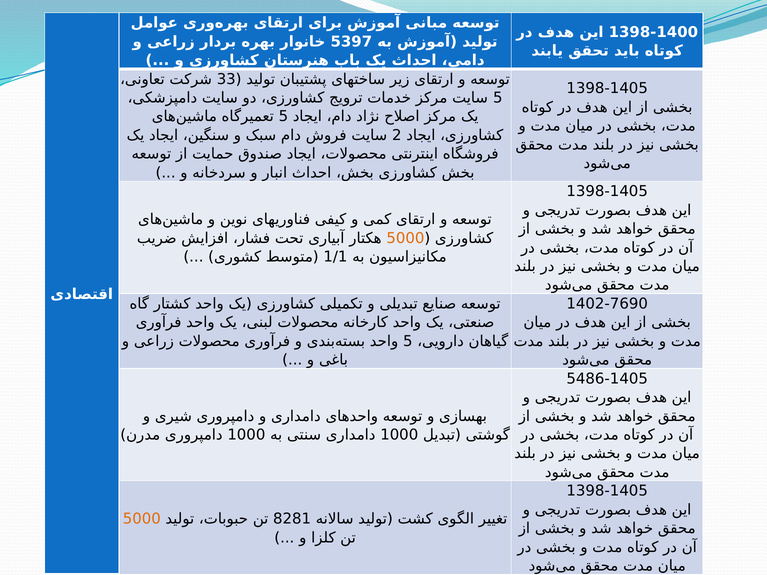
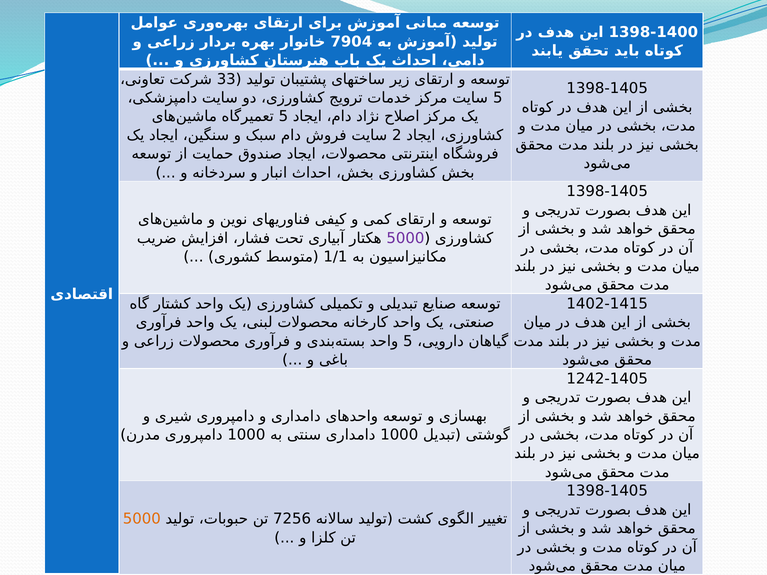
5397: 5397 -> 7904 (351, 42)
5000 colour: orange -> purple (405, 238)
1402-7690: 1402-7690 -> 1402-1415 (607, 304)
5486-1405: 5486-1405 -> 1242-1405 (607, 379)
8281: 8281 -> 7256 (292, 519)
